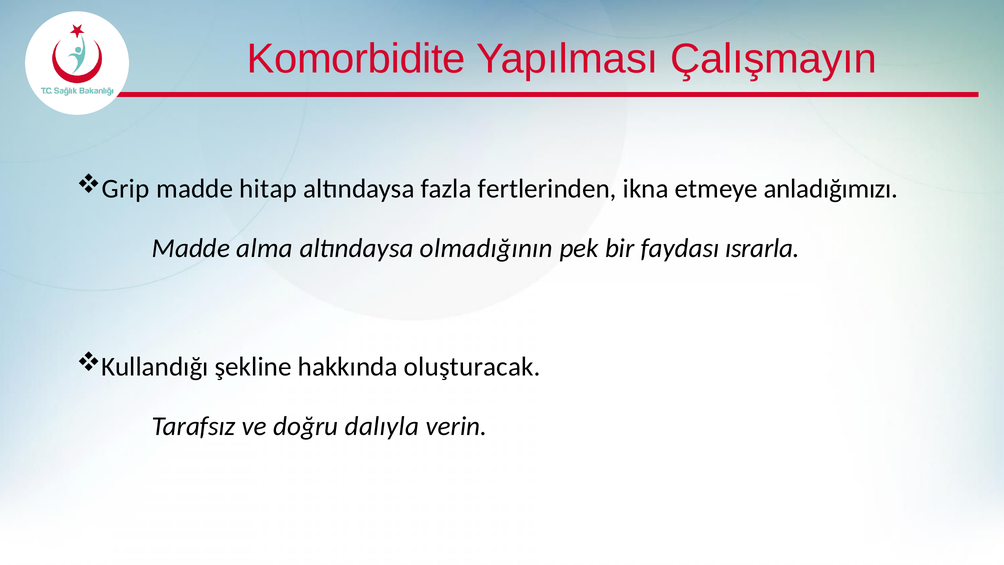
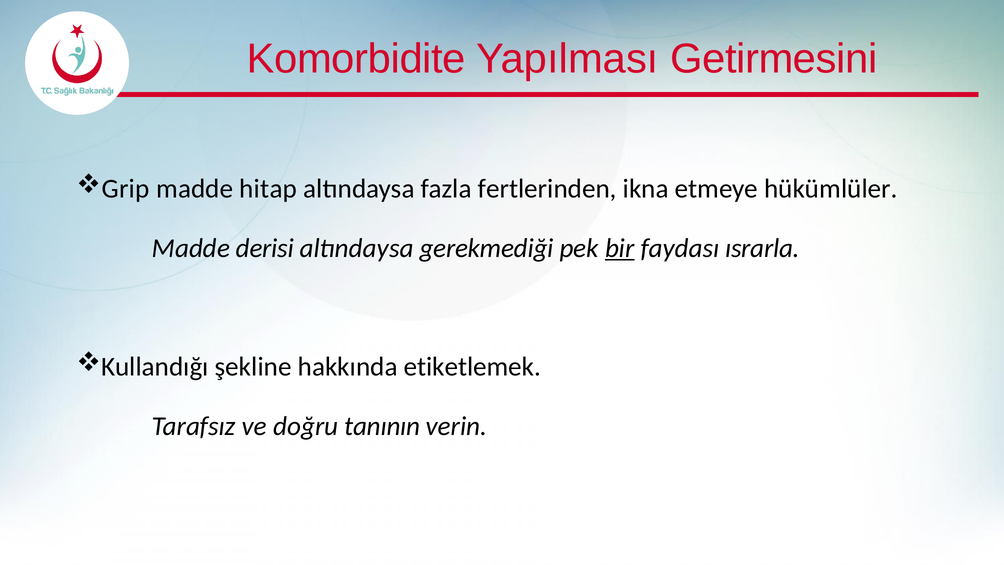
Çalışmayın: Çalışmayın -> Getirmesini (774, 59)
anladığımızı: anladığımızı -> hükümlüler (831, 189)
alma: alma -> derisi (265, 248)
olmadığının: olmadığının -> gerekmediği (487, 248)
bir underline: none -> present (620, 248)
oluşturacak: oluşturacak -> etiketlemek (472, 367)
dalıyla: dalıyla -> tanının (382, 426)
